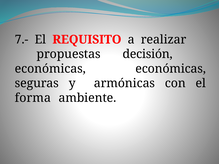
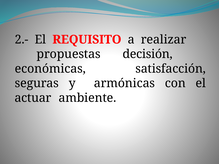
7.-: 7.- -> 2.- (22, 40)
económicas económicas: económicas -> satisfacción (171, 69)
forma: forma -> actuar (33, 98)
